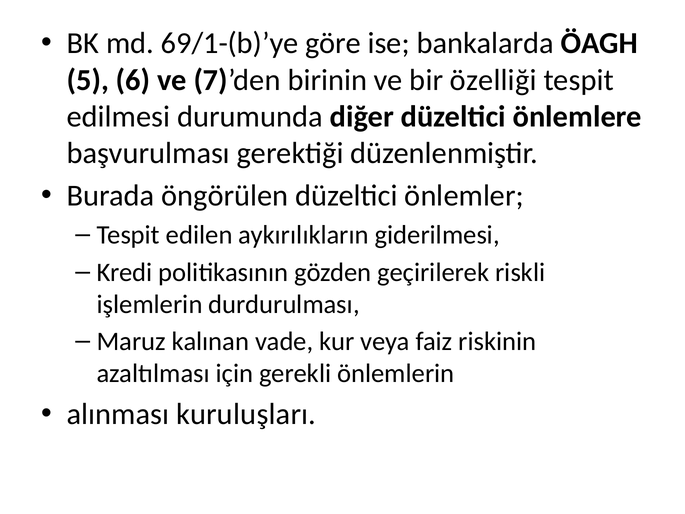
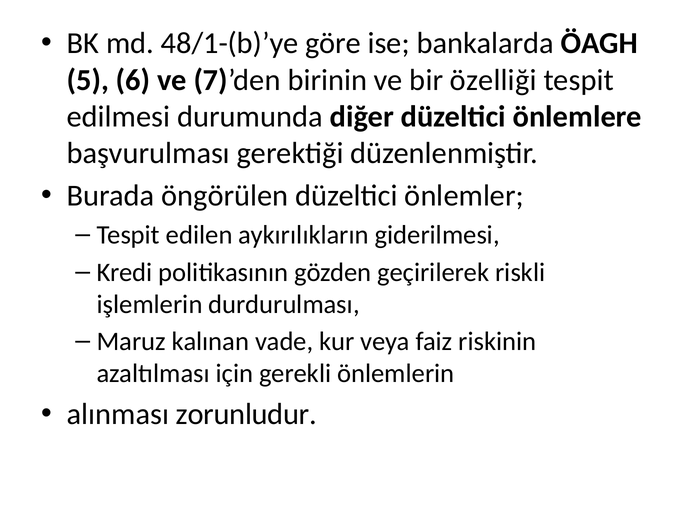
69/1-(b)’ye: 69/1-(b)’ye -> 48/1-(b)’ye (230, 43)
kuruluşları: kuruluşları -> zorunludur (246, 414)
